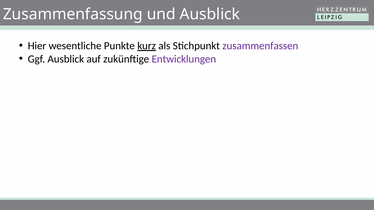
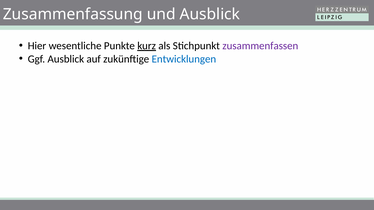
Entwicklungen colour: purple -> blue (184, 59)
